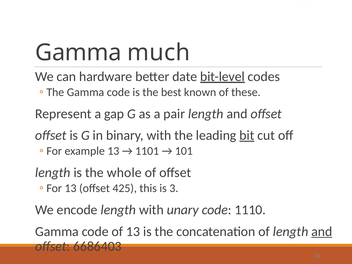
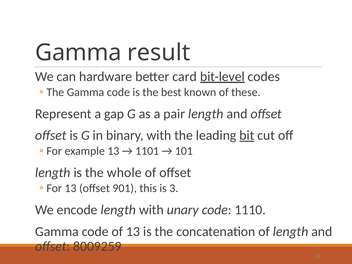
much: much -> result (159, 53)
date: date -> card (185, 77)
425: 425 -> 901 (125, 188)
and underline: present -> none (322, 232)
6686403: 6686403 -> 8009259 (97, 246)
